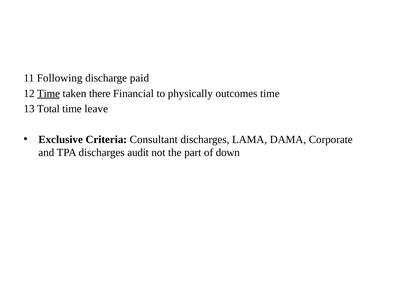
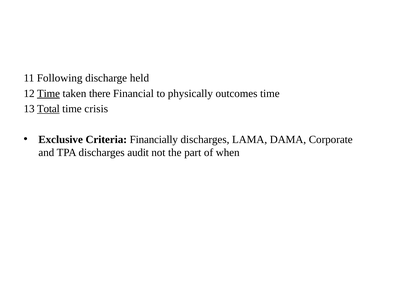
paid: paid -> held (139, 78)
Total underline: none -> present (48, 109)
leave: leave -> crisis (96, 109)
Consultant: Consultant -> Financially (154, 140)
down: down -> when (228, 153)
